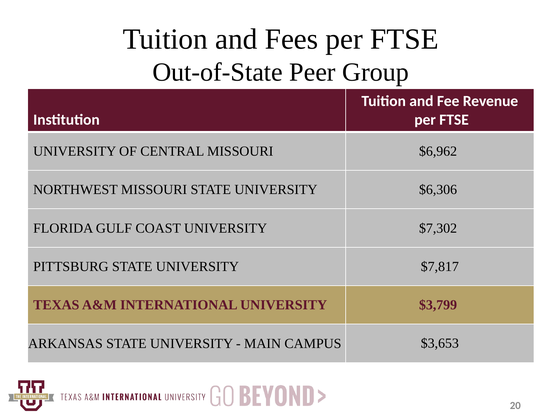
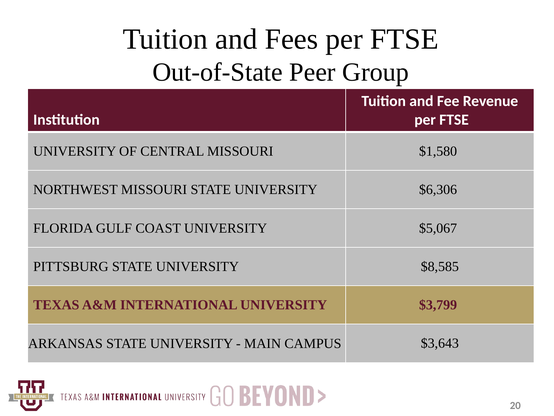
$6,962: $6,962 -> $1,580 (438, 151)
$7,302: $7,302 -> $5,067 (438, 228)
$7,817: $7,817 -> $8,585 (440, 266)
$3,653: $3,653 -> $3,643 (440, 343)
